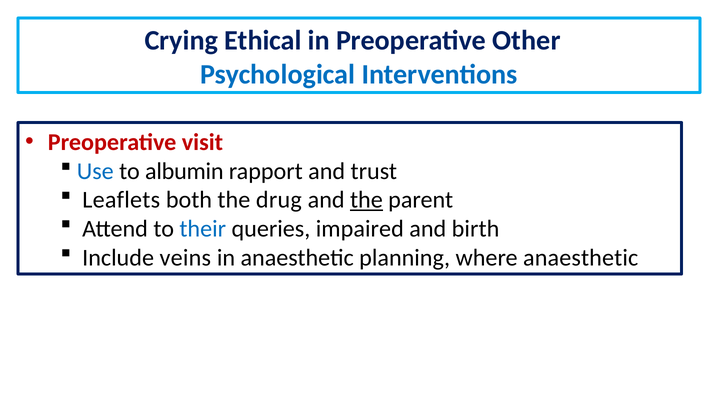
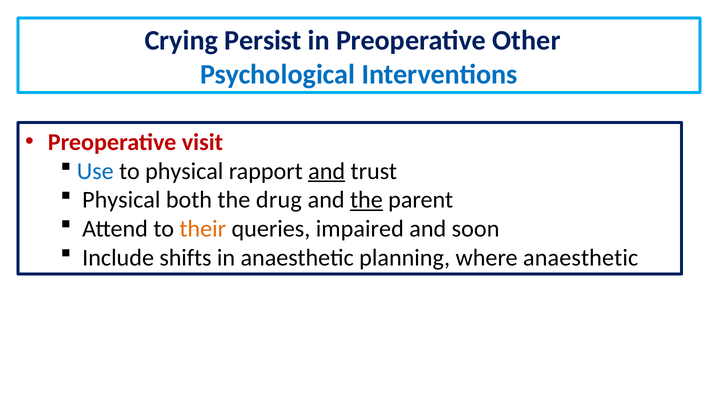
Ethical: Ethical -> Persist (263, 41)
to albumin: albumin -> physical (184, 171)
and underline: none -> present (327, 171)
Leaflets: Leaflets -> Physical (121, 200)
their colour: blue -> orange (203, 229)
birth: birth -> soon (476, 229)
veins: veins -> shifts (185, 258)
